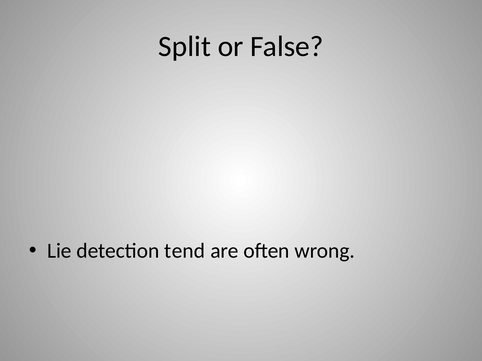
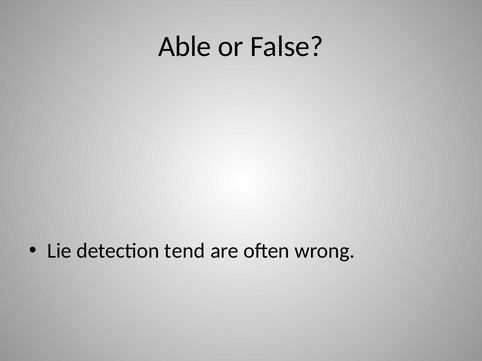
Split: Split -> Able (185, 47)
